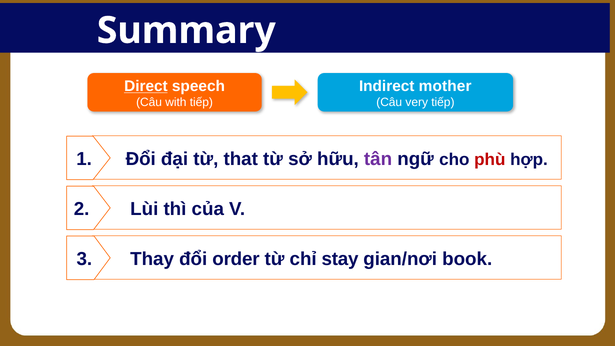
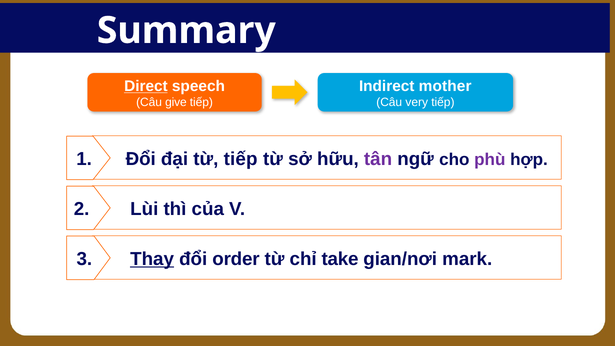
with: with -> give (176, 102)
từ that: that -> tiếp (241, 159)
phù colour: red -> purple (490, 159)
Thay underline: none -> present (152, 259)
stay: stay -> take (340, 259)
book: book -> mark (467, 259)
